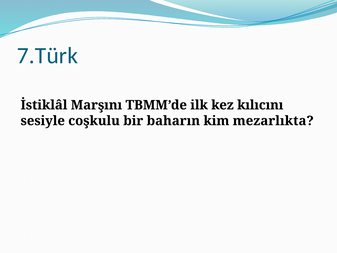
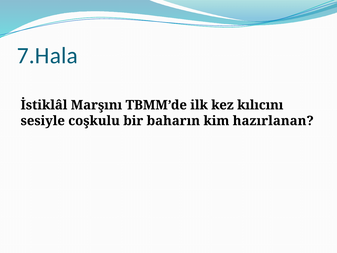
7.Türk: 7.Türk -> 7.Hala (47, 56)
mezarlıkta: mezarlıkta -> hazırlanan (273, 121)
